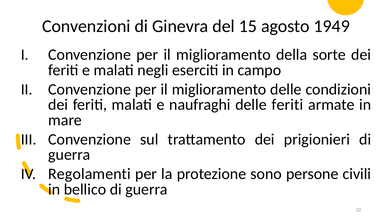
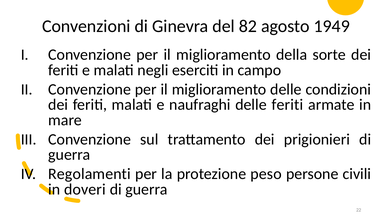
15: 15 -> 82 (248, 26)
sono: sono -> peso (266, 174)
bellico: bellico -> doveri (85, 189)
